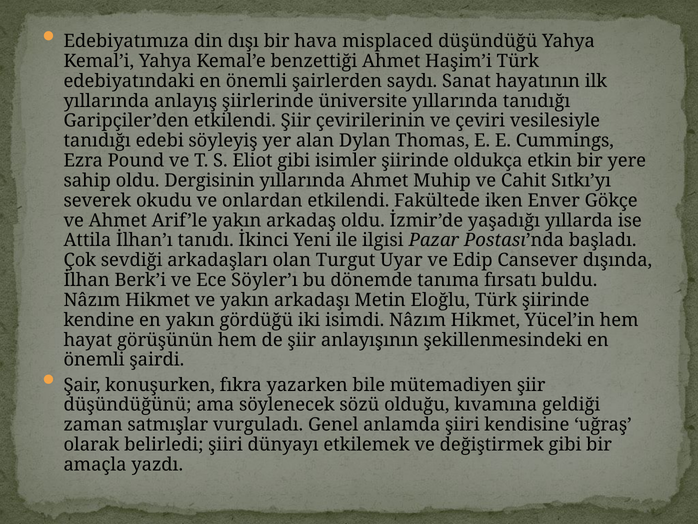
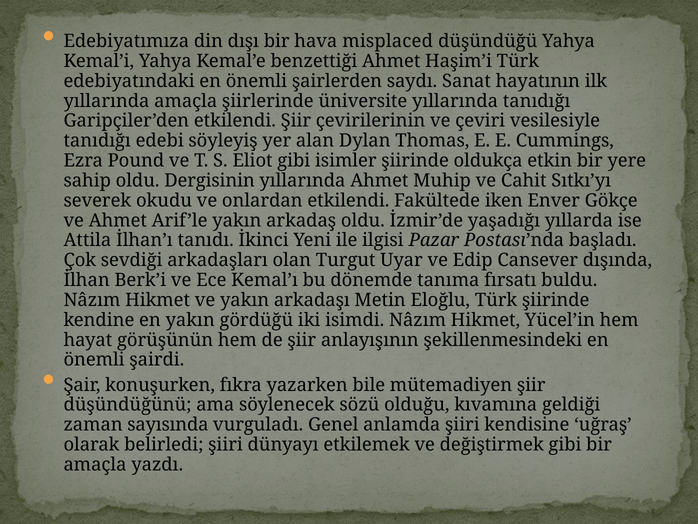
yıllarında anlayış: anlayış -> amaçla (186, 101)
Söyler’ı: Söyler’ı -> Kemal’ı (265, 280)
satmışlar: satmışlar -> sayısında (168, 424)
